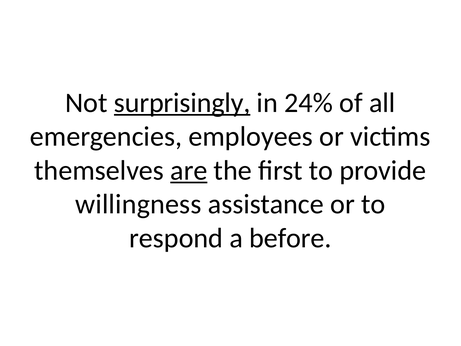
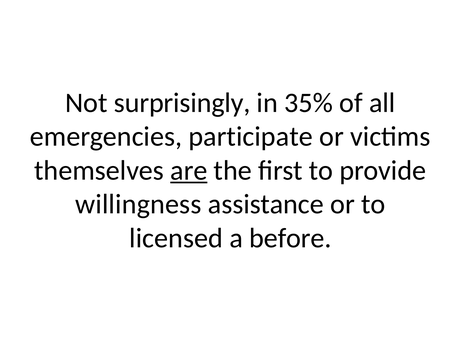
surprisingly underline: present -> none (182, 103)
24%: 24% -> 35% (308, 103)
employees: employees -> participate (251, 137)
respond: respond -> licensed (176, 238)
